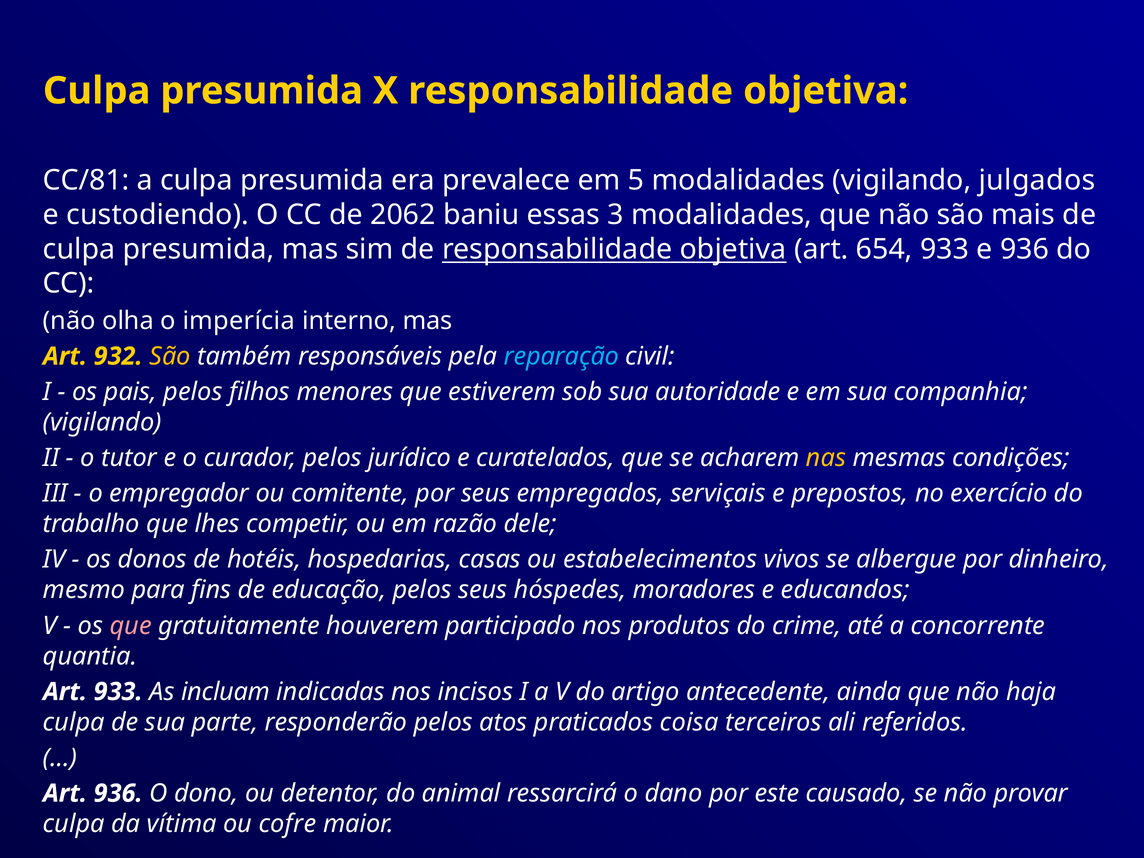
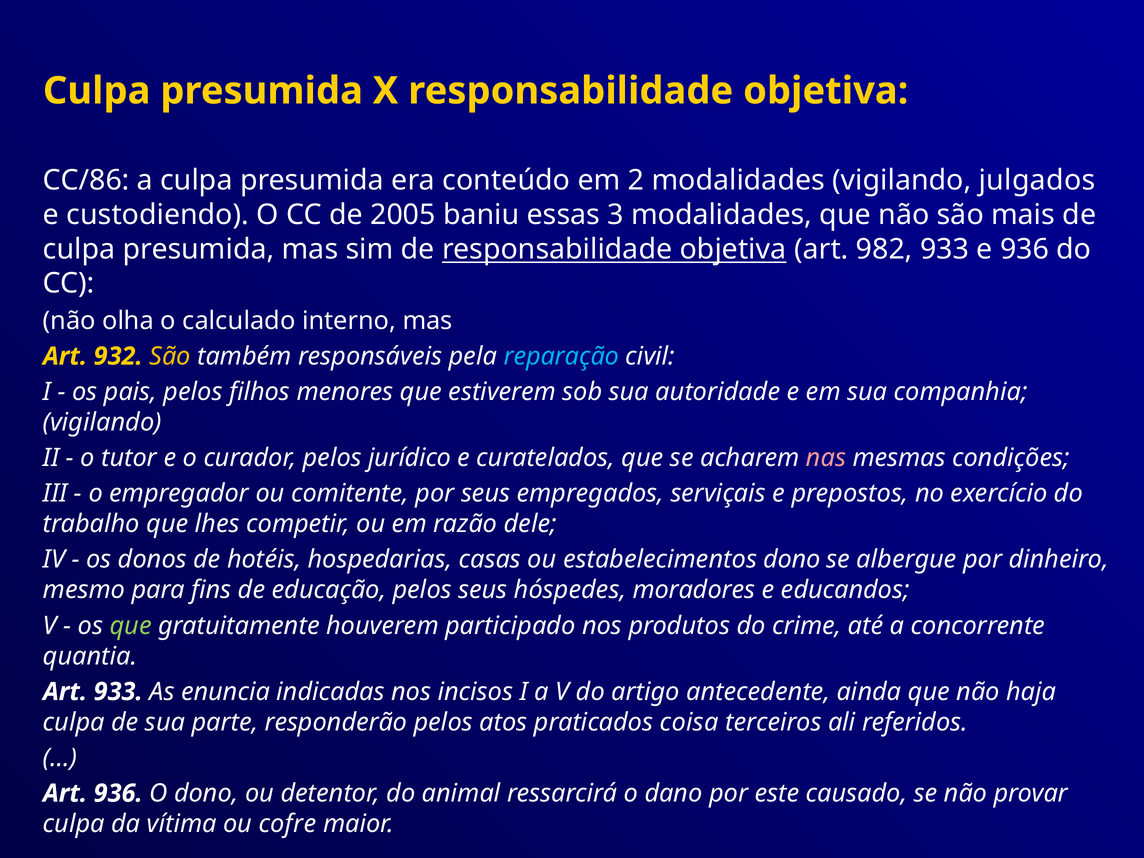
CC/81: CC/81 -> CC/86 (86, 180)
prevalece: prevalece -> conteúdo (506, 180)
5: 5 -> 2 (636, 180)
2062: 2062 -> 2005 (403, 215)
654: 654 -> 982 (884, 249)
imperícia: imperícia -> calculado (239, 321)
nas colour: yellow -> pink (826, 458)
estabelecimentos vivos: vivos -> dono (792, 560)
que colour: pink -> light green (131, 626)
incluam: incluam -> enuncia (226, 692)
